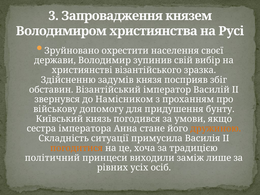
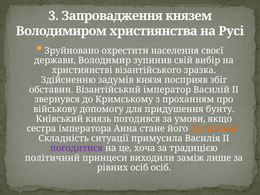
Намісником: Намісником -> Кримському (124, 99)
погодитися colour: orange -> purple (76, 148)
рівних усіх: усіх -> осіб (139, 168)
